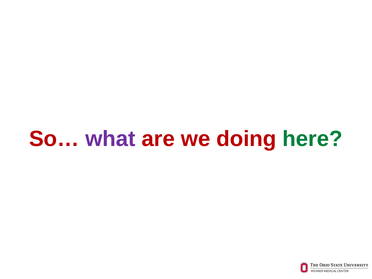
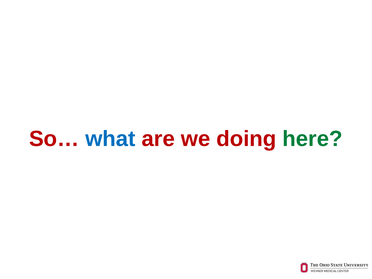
what colour: purple -> blue (110, 139)
